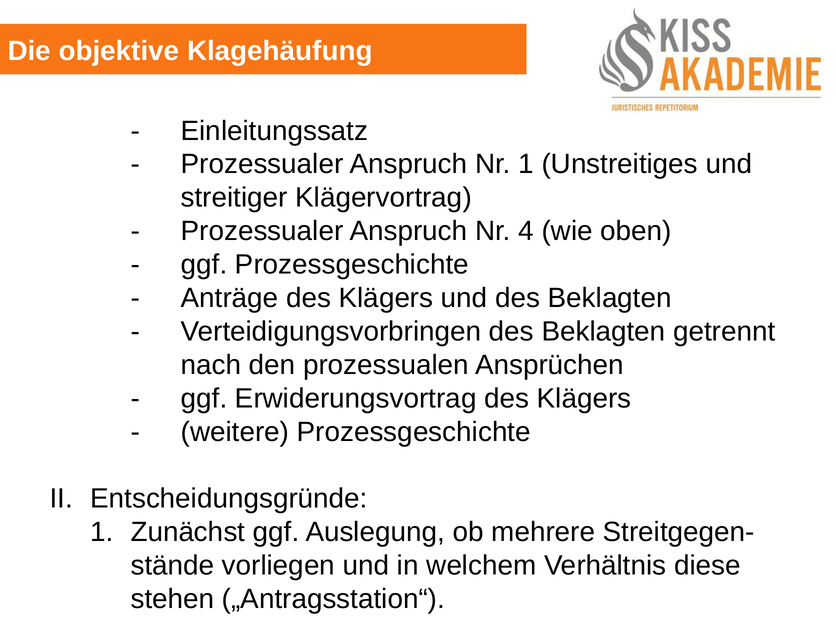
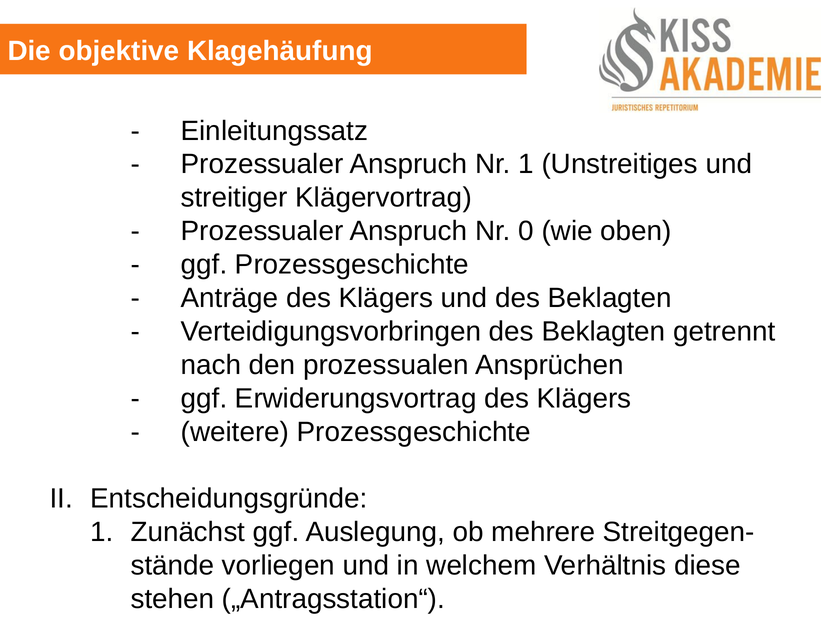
4: 4 -> 0 (526, 231)
